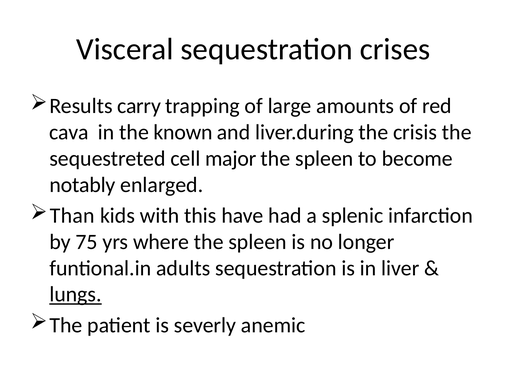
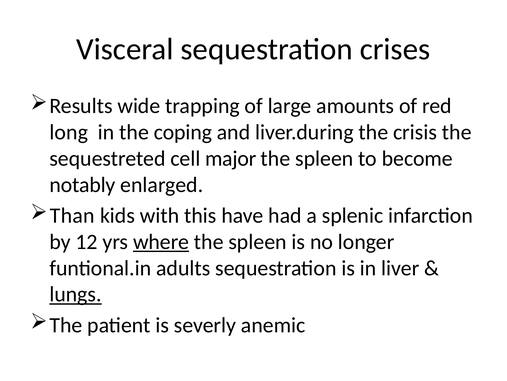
carry: carry -> wide (139, 106)
cava: cava -> long (69, 132)
known: known -> coping (183, 132)
75: 75 -> 12 (87, 241)
where underline: none -> present (161, 241)
